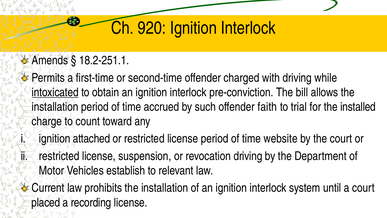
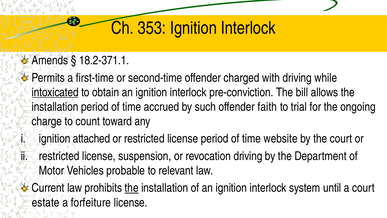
920: 920 -> 353 (152, 28)
18.2-251.1: 18.2-251.1 -> 18.2-371.1 (104, 60)
installed: installed -> ongoing (358, 107)
establish: establish -> probable (126, 170)
the underline: none -> present (132, 188)
placed: placed -> estate (46, 202)
recording: recording -> forfeiture (91, 202)
